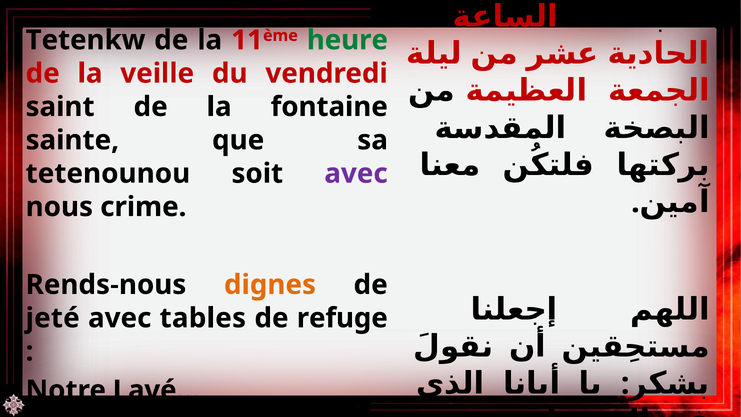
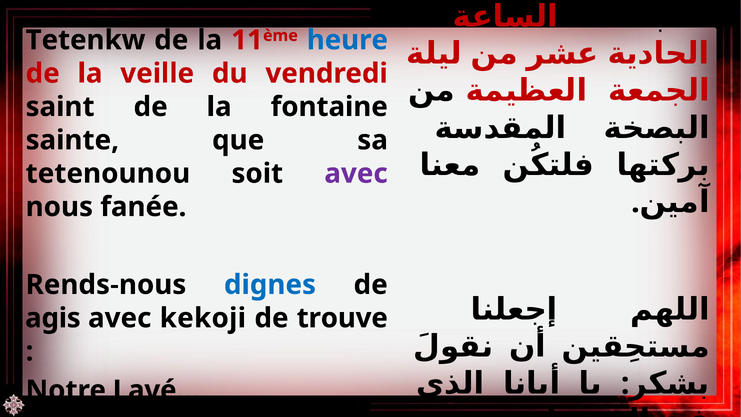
heure colour: green -> blue (347, 40)
crime: crime -> fanée (143, 207)
dignes colour: orange -> blue (270, 285)
jeté: jeté -> agis (53, 318)
tables: tables -> kekoji (203, 318)
refuge: refuge -> trouve (342, 318)
